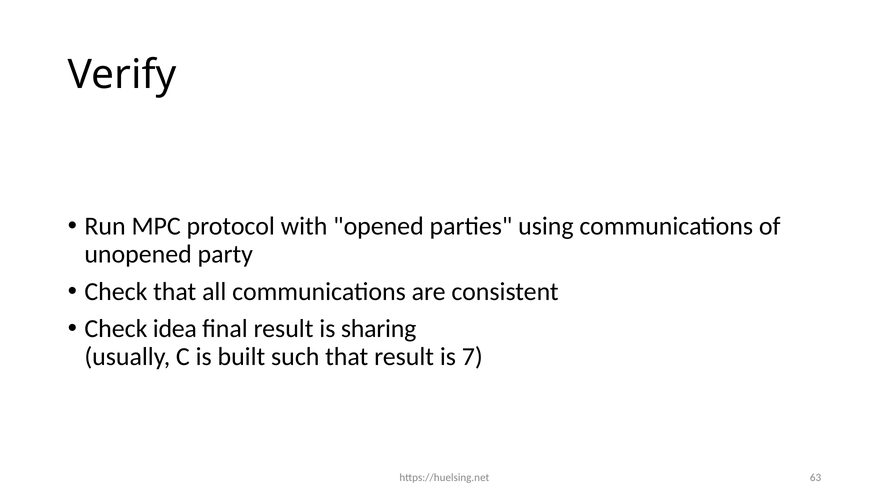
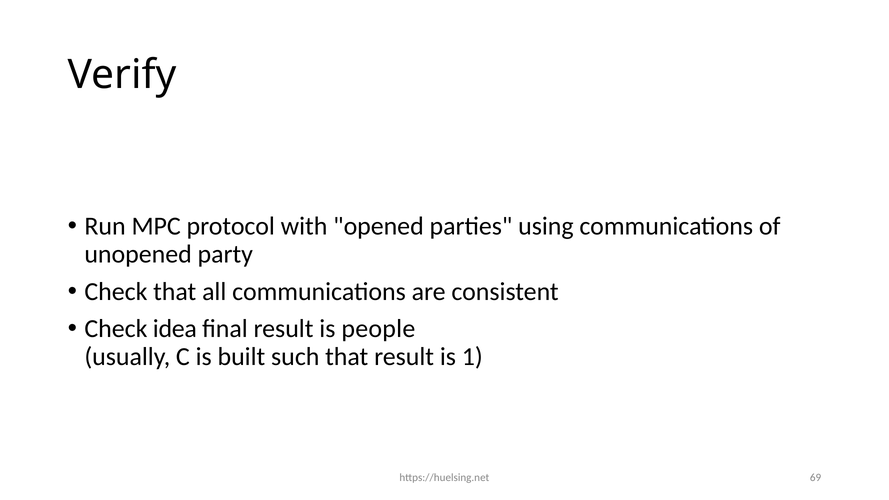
sharing: sharing -> people (378, 329)
7: 7 -> 1 (472, 357)
63: 63 -> 69 (816, 477)
